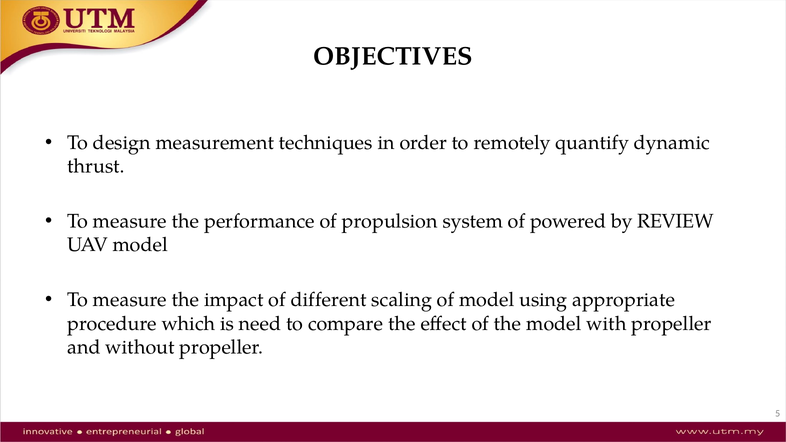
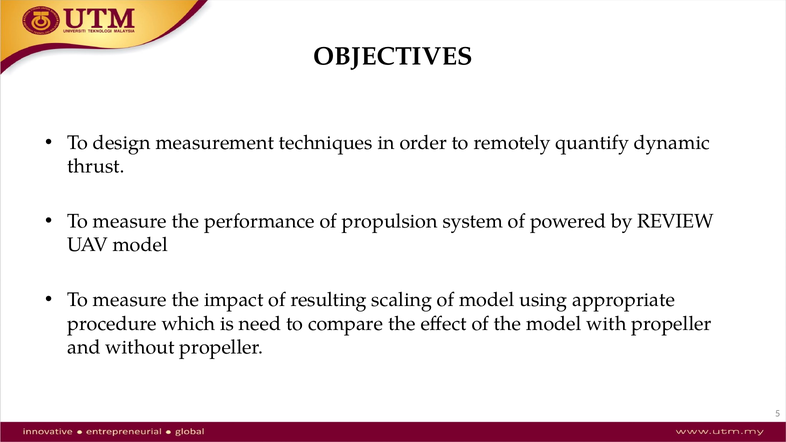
different: different -> resulting (329, 300)
